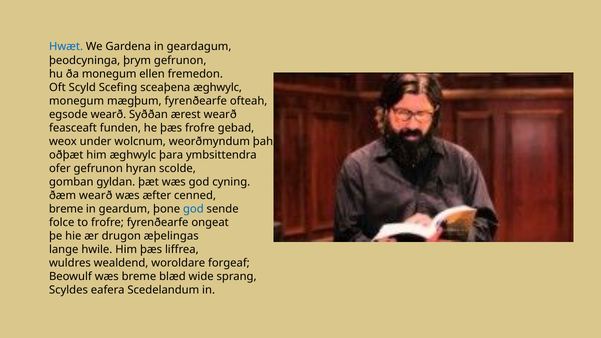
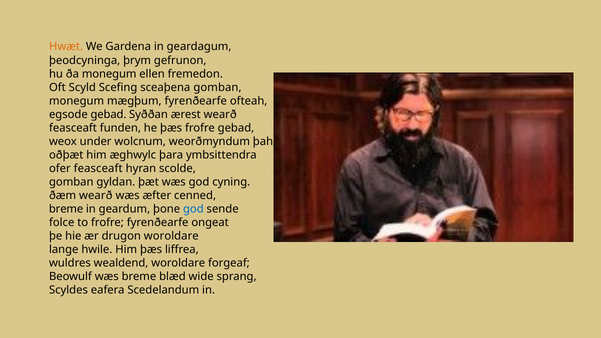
Hwæt colour: blue -> orange (66, 47)
sceaþena æghwylc: æghwylc -> gomban (217, 87)
egsode wearð: wearð -> gebad (108, 114)
ofer gefrunon: gefrunon -> feasceaft (98, 168)
drugon æþelingas: æþelingas -> woroldare (171, 236)
